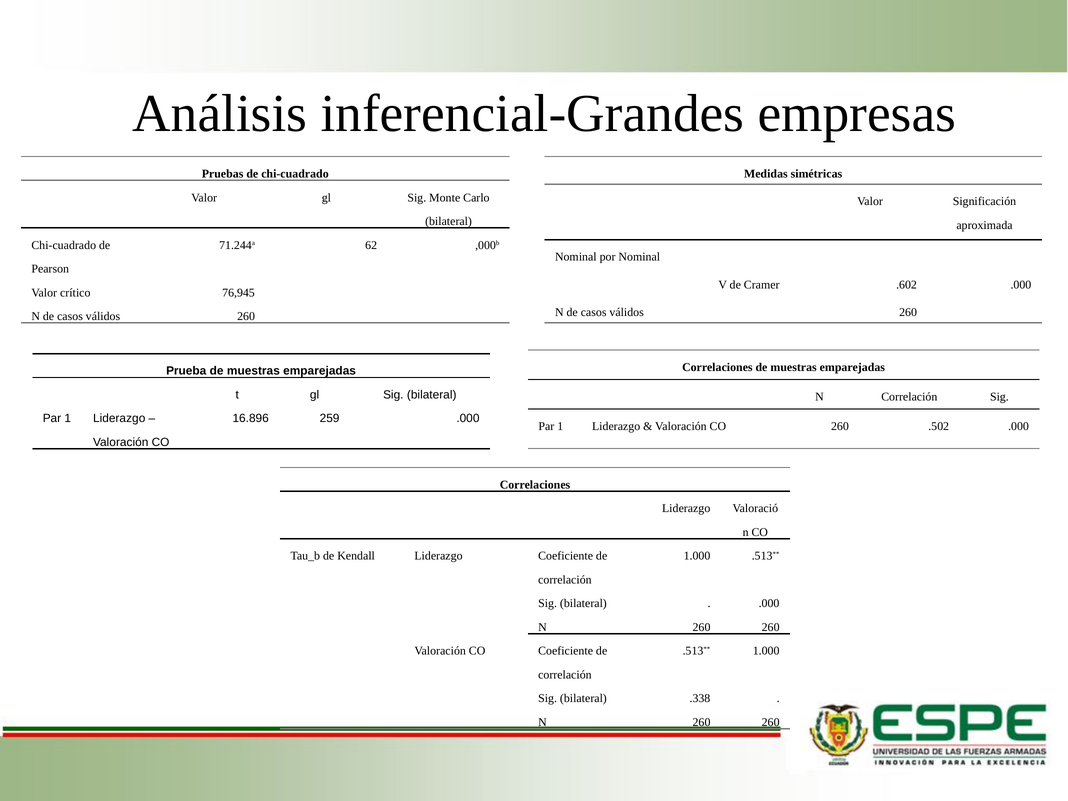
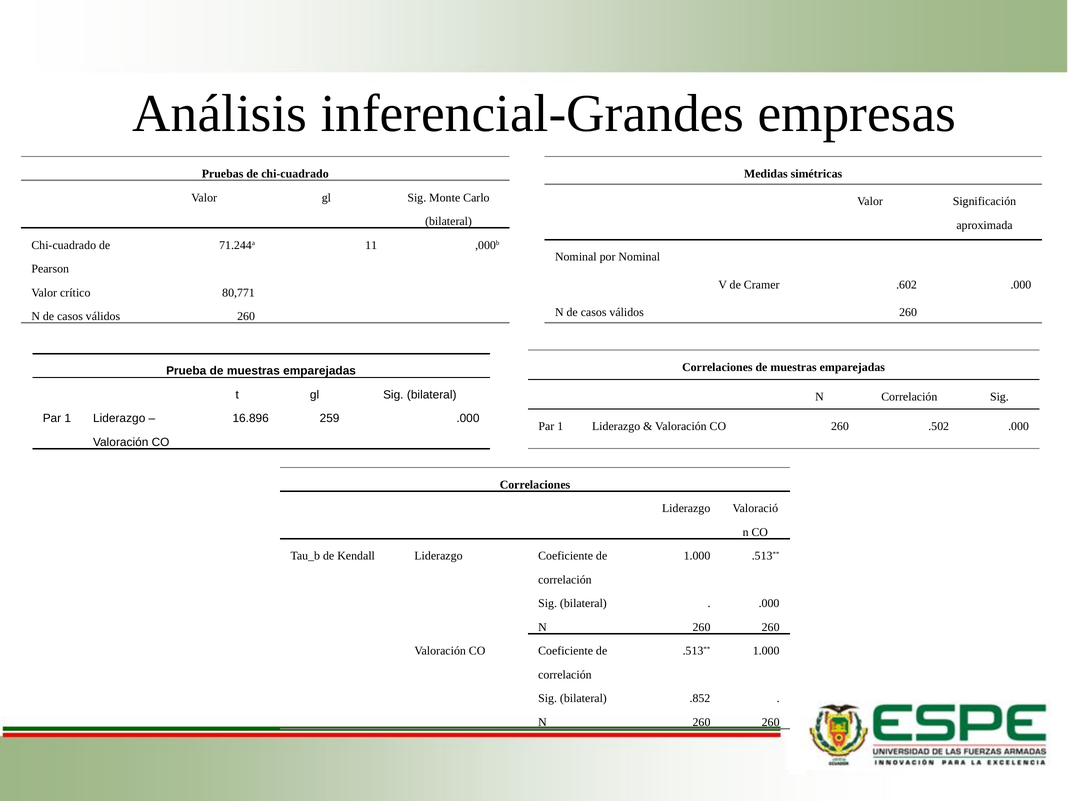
62: 62 -> 11 (371, 245)
76,945: 76,945 -> 80,771 (239, 293)
.338: .338 -> .852 (700, 698)
